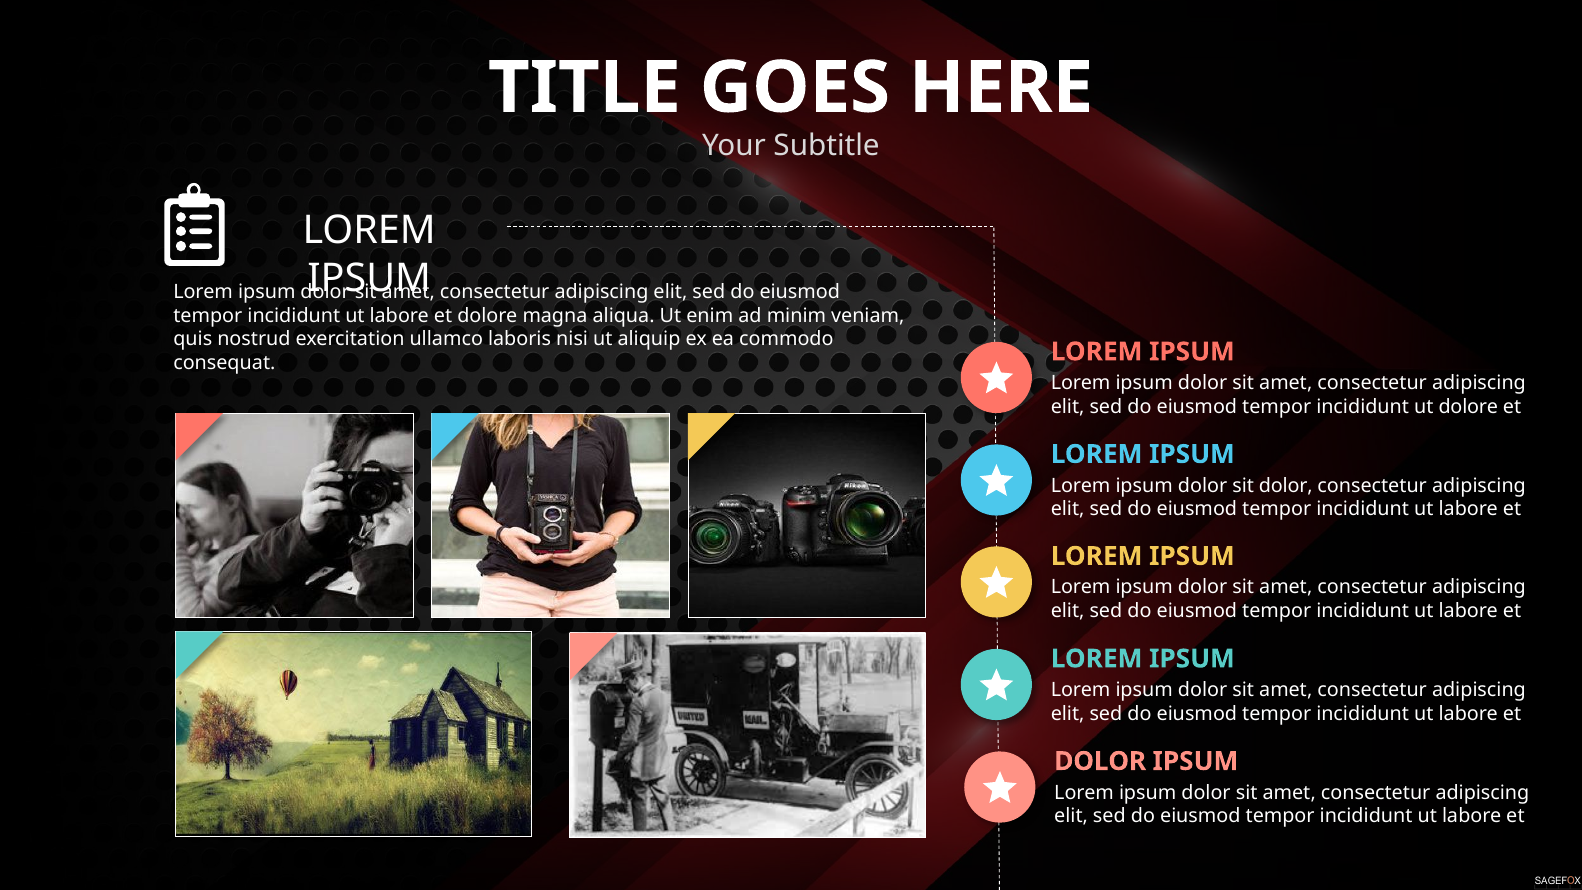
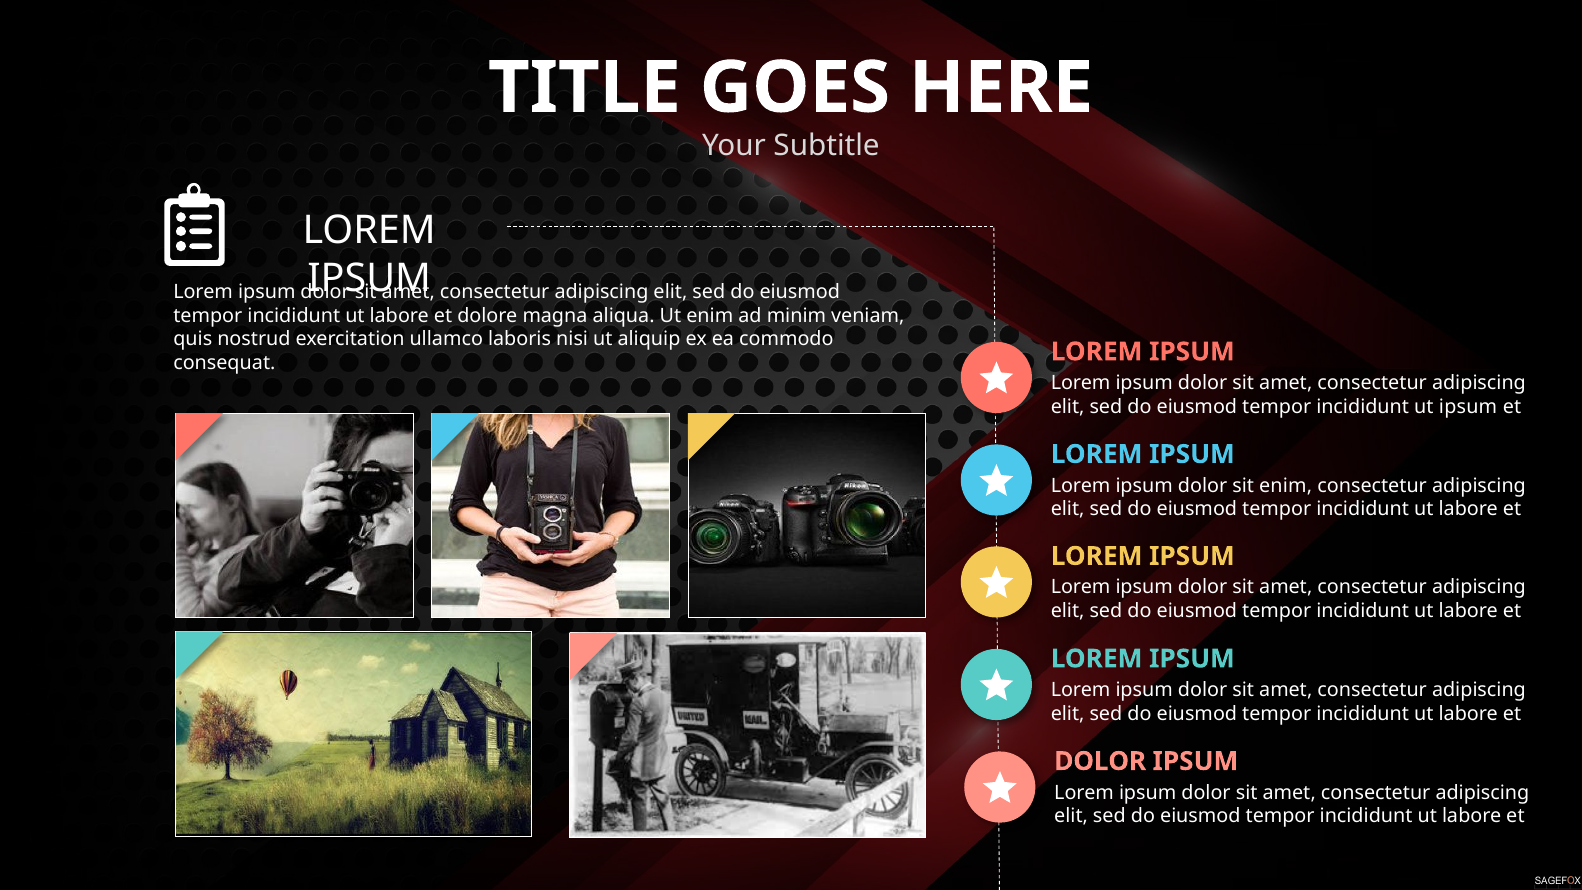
ut dolore: dolore -> ipsum (1468, 407)
sit dolor: dolor -> enim (1286, 485)
